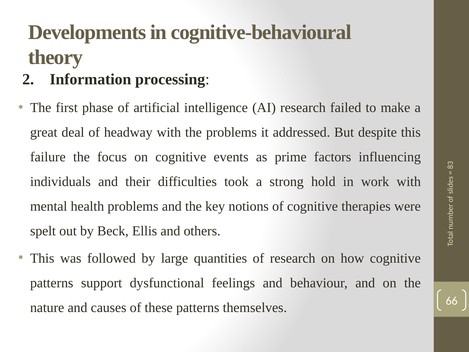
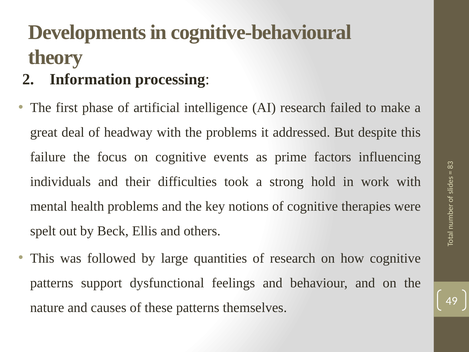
66: 66 -> 49 (452, 301)
